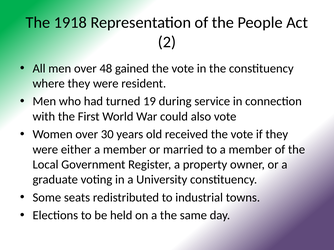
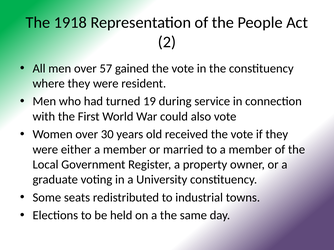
48: 48 -> 57 (106, 69)
